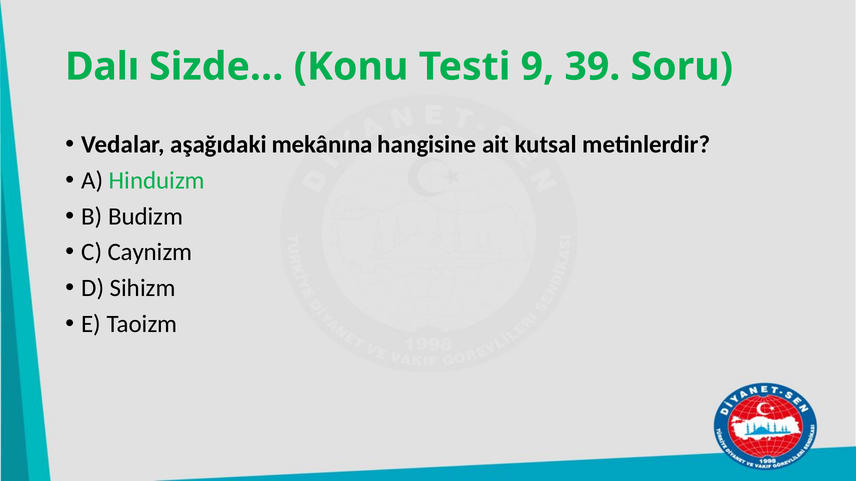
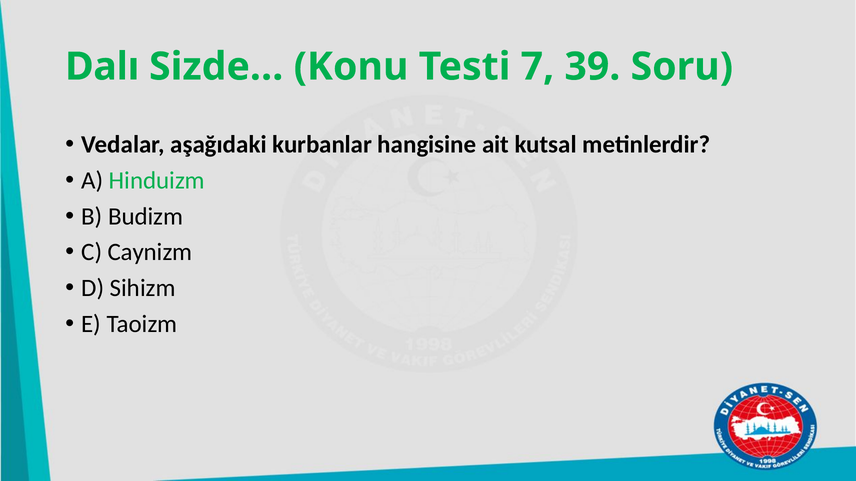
9: 9 -> 7 (537, 67)
mekânına: mekânına -> kurbanlar (322, 145)
